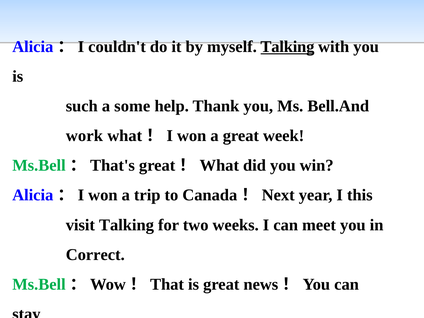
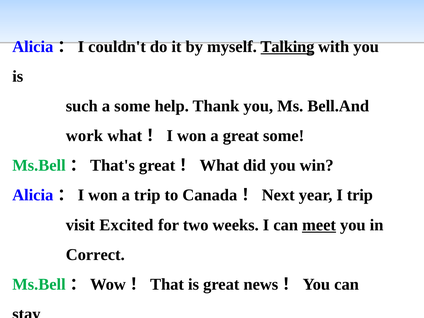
great week: week -> some (284, 136)
I this: this -> trip (360, 195)
visit Talking: Talking -> Excited (126, 225)
meet underline: none -> present (319, 225)
